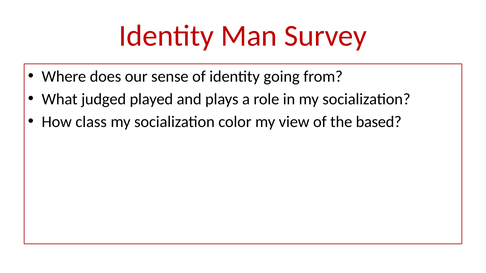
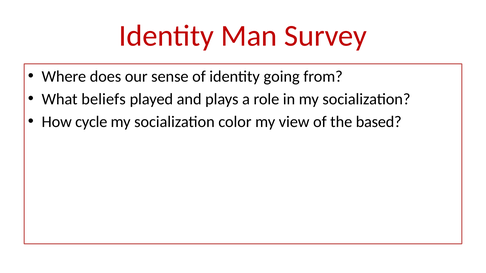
judged: judged -> beliefs (104, 99)
class: class -> cycle (91, 122)
